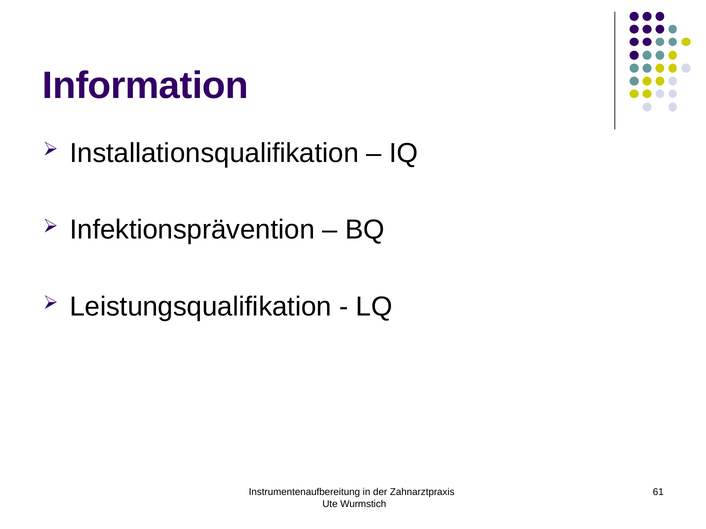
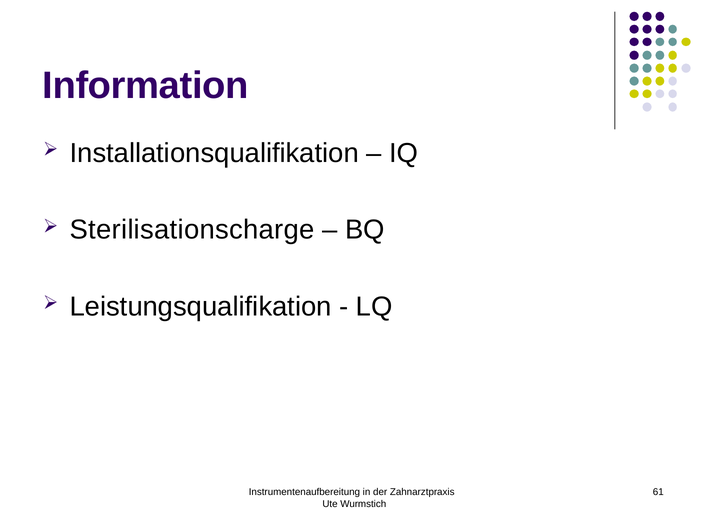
Infektionsprävention: Infektionsprävention -> Sterilisationscharge (192, 230)
